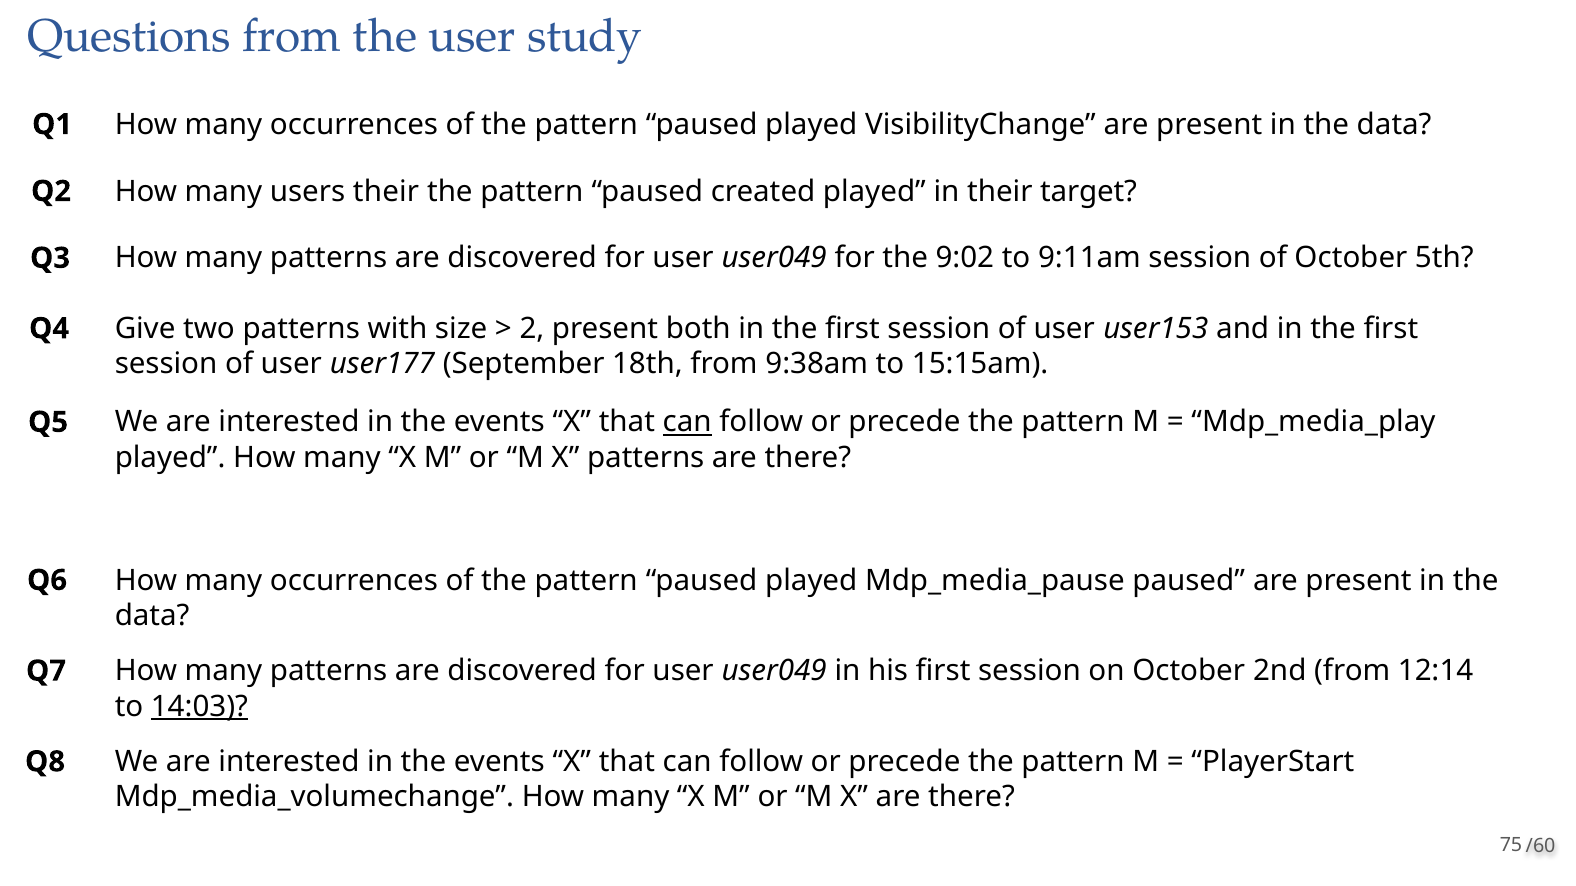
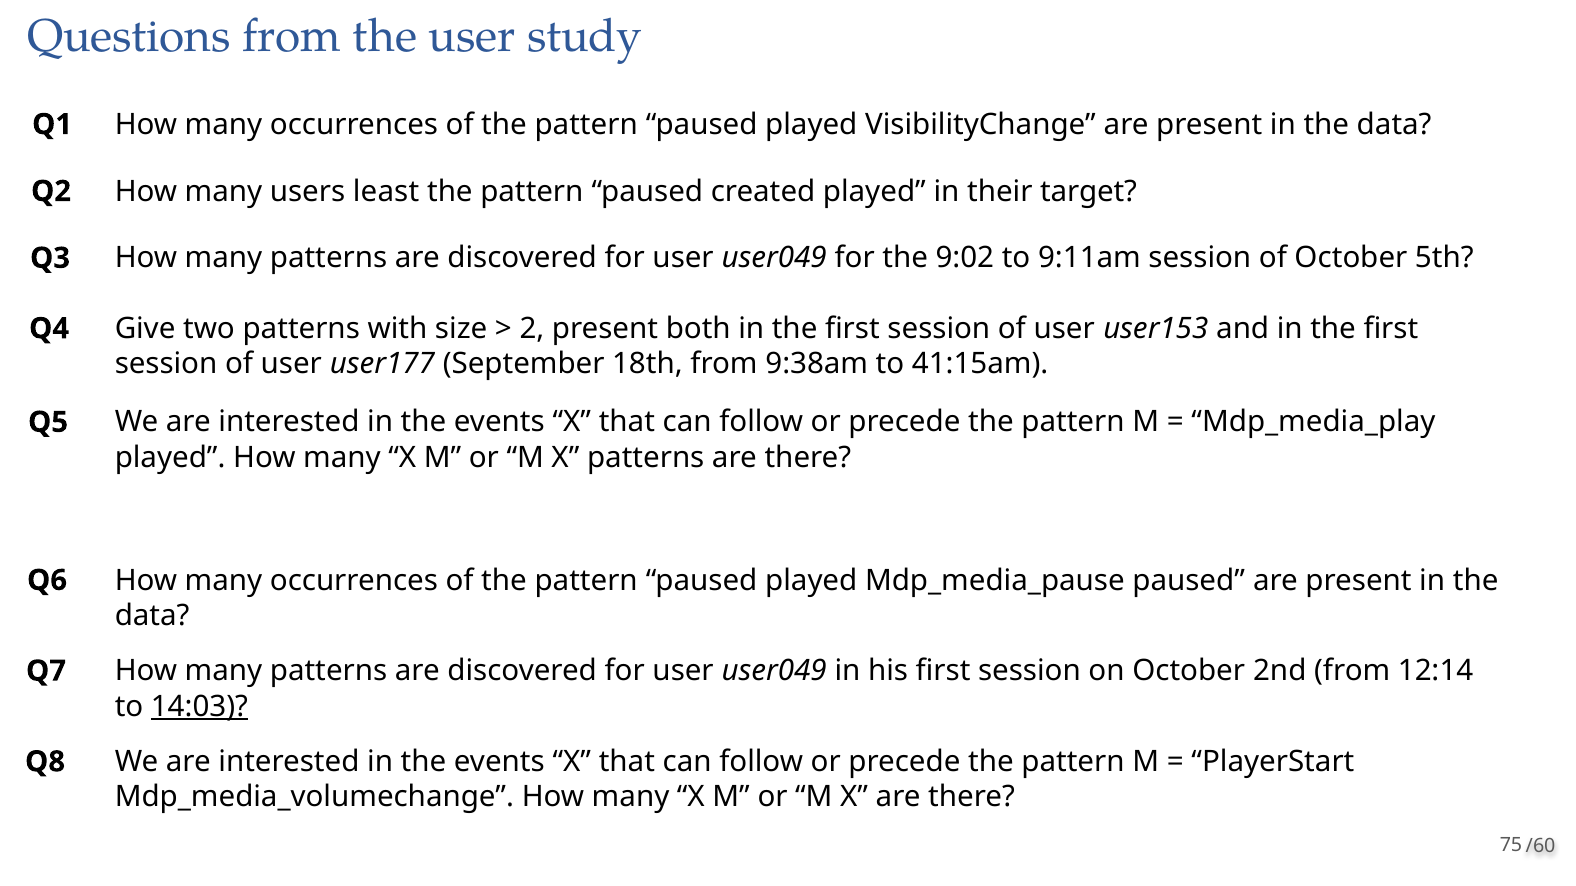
users their: their -> least (386, 191)
15:15am: 15:15am -> 41:15am (980, 364)
can underline: present -> none (687, 422)
